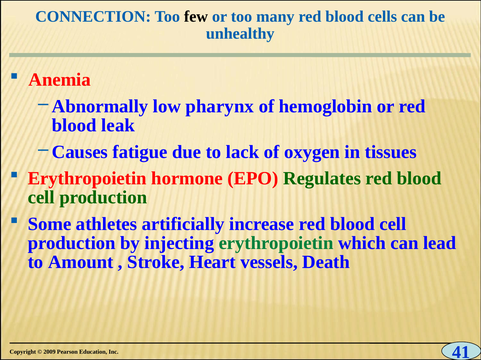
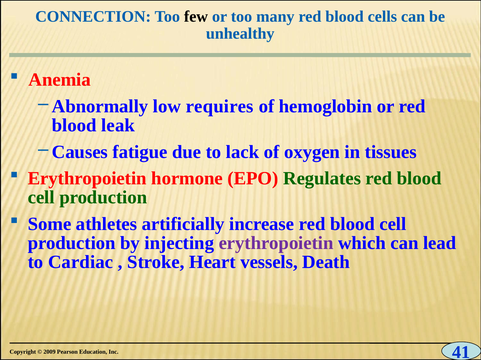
pharynx: pharynx -> requires (220, 106)
erythropoietin colour: green -> purple (276, 244)
Amount: Amount -> Cardiac (81, 263)
